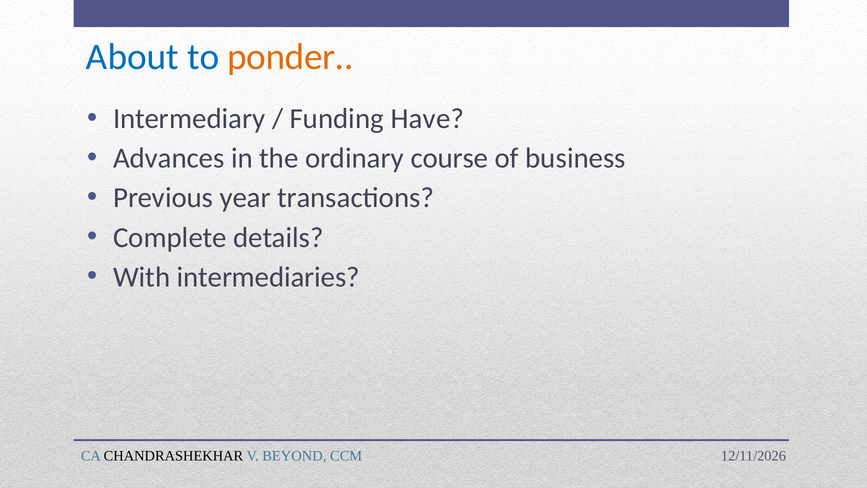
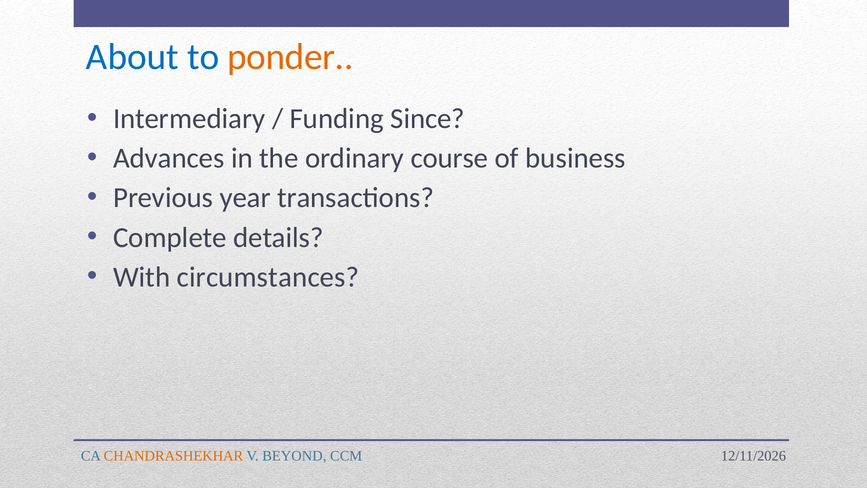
Have: Have -> Since (428, 119)
intermediaries: intermediaries -> circumstances (268, 277)
CHANDRASHEKHAR colour: black -> orange (173, 455)
